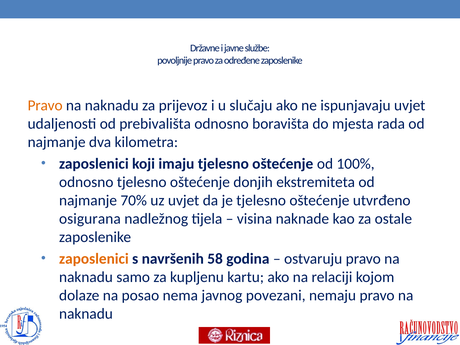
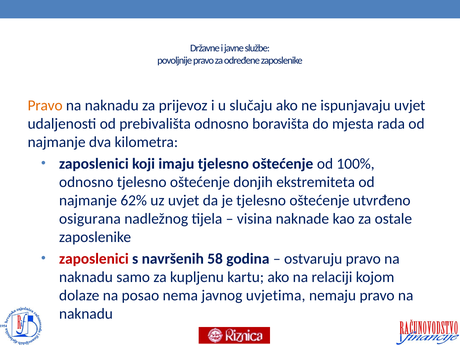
70%: 70% -> 62% (134, 200)
zaposlenici colour: orange -> red (94, 259)
povezani: povezani -> uvjetima (276, 296)
